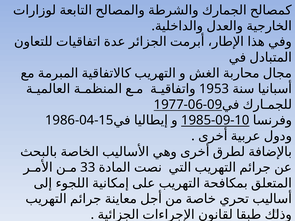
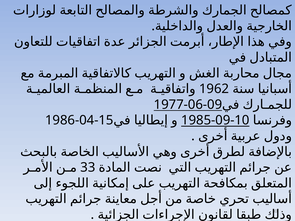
1953: 1953 -> 1962 (214, 89)
